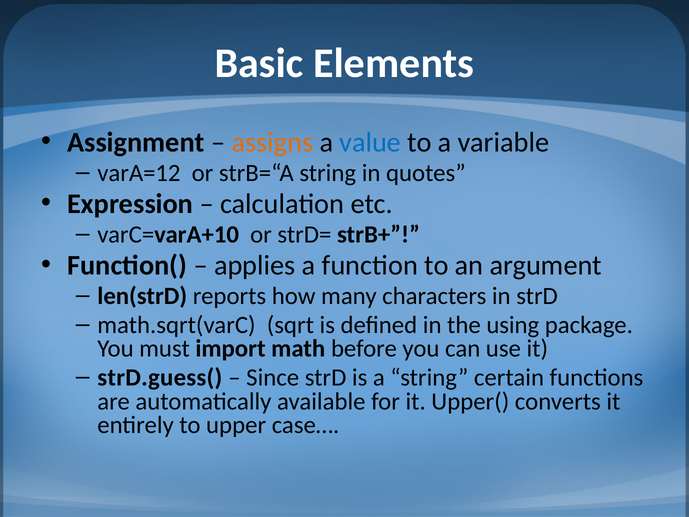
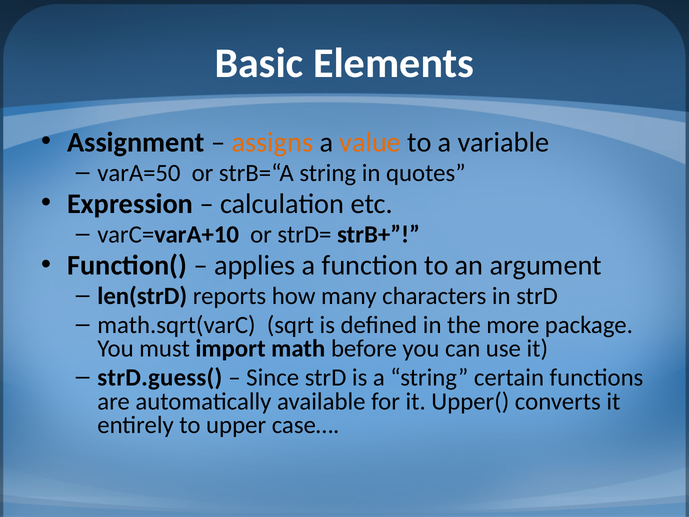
value colour: blue -> orange (370, 142)
varA=12: varA=12 -> varA=50 (139, 173)
using: using -> more (513, 325)
